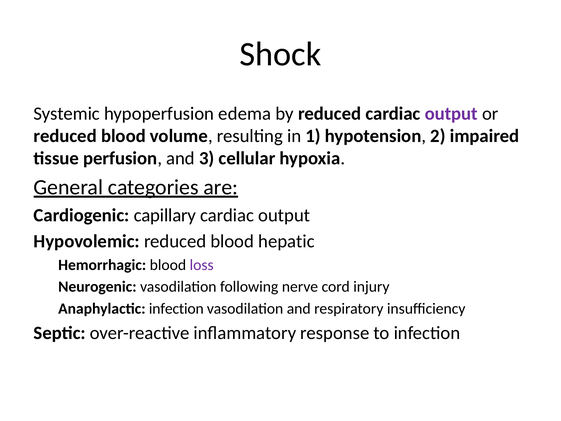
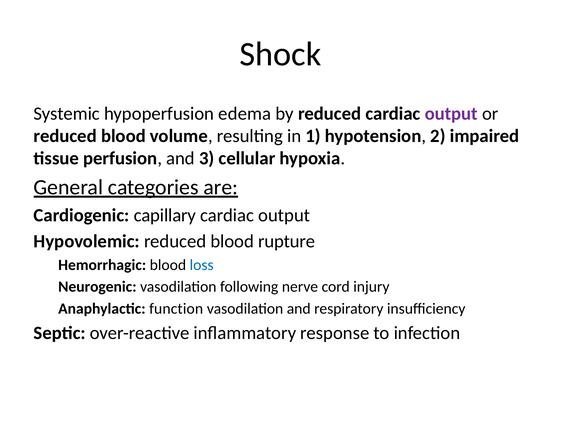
hepatic: hepatic -> rupture (287, 241)
loss colour: purple -> blue (202, 265)
Anaphylactic infection: infection -> function (176, 308)
